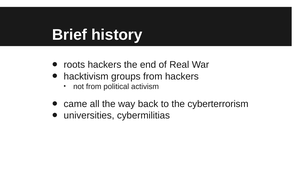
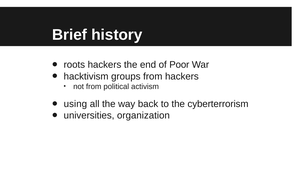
Real: Real -> Poor (179, 65)
came: came -> using (75, 104)
cybermilitias: cybermilitias -> organization (143, 115)
